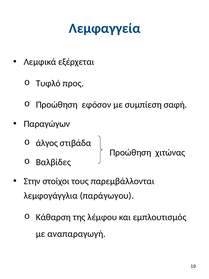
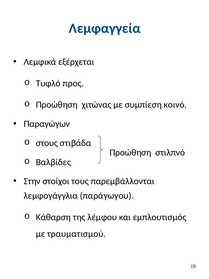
εφόσον: εφόσον -> χιτώνας (97, 105)
σαφή: σαφή -> κοινό (175, 105)
άλγος: άλγος -> στους (47, 143)
χιτώνας: χιτώνας -> στιλπνό (170, 152)
αναπαραγωγή: αναπαραγωγή -> τραυματισμού (77, 234)
